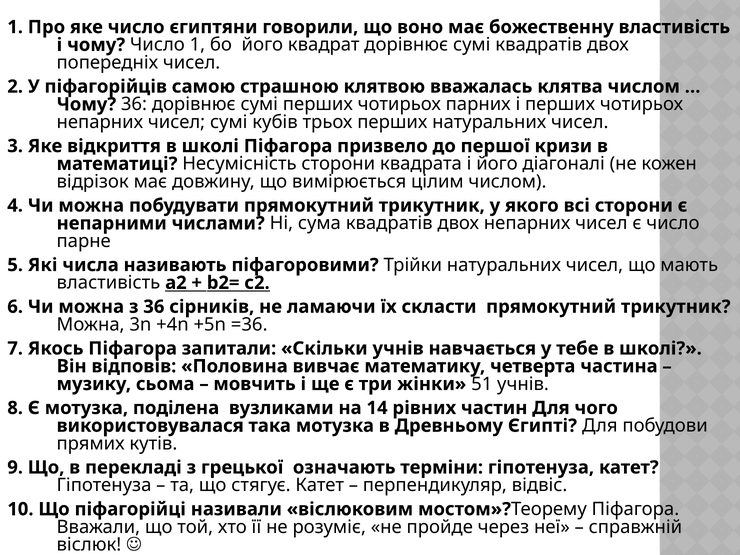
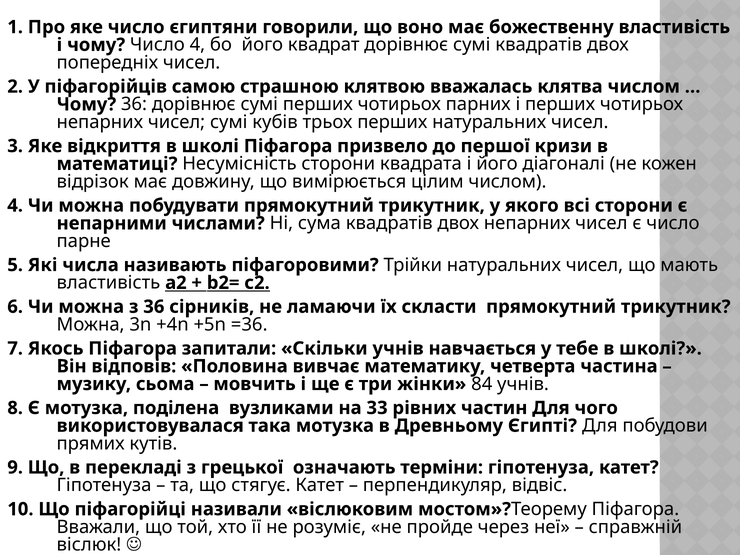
Число 1: 1 -> 4 (197, 45)
51: 51 -> 84 (482, 384)
14: 14 -> 33 (377, 408)
